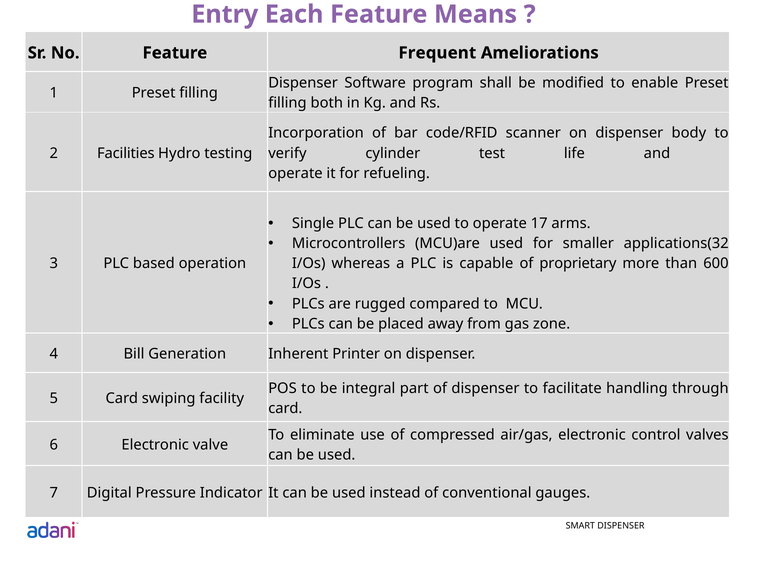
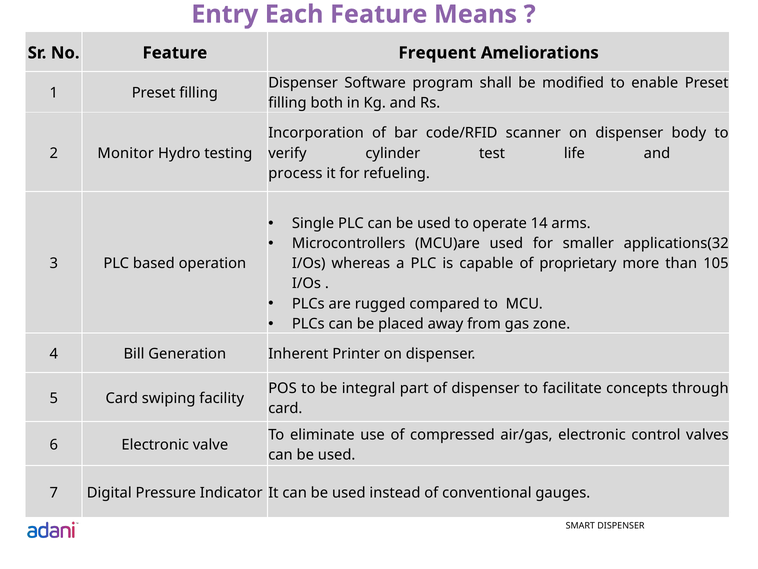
Facilities: Facilities -> Monitor (126, 153)
operate: operate -> process (295, 173)
17: 17 -> 14 (539, 223)
600: 600 -> 105 (716, 263)
handling: handling -> concepts (637, 388)
